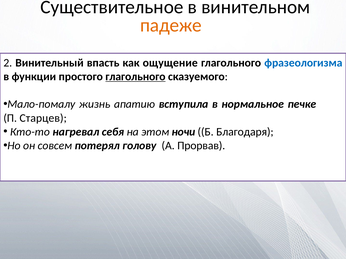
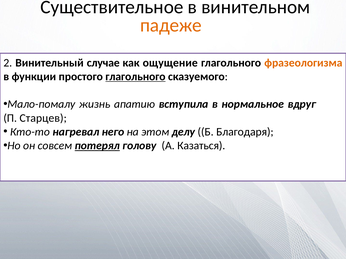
впасть: впасть -> случае (103, 63)
фразеологизма colour: blue -> orange (303, 63)
печке: печке -> вдруг (302, 104)
себя: себя -> него (113, 132)
ночи: ночи -> делу (183, 132)
потерял underline: none -> present (97, 146)
Прорвав: Прорвав -> Казаться (201, 146)
